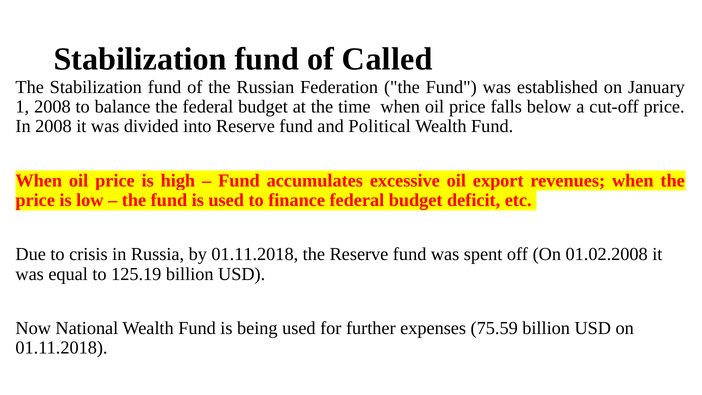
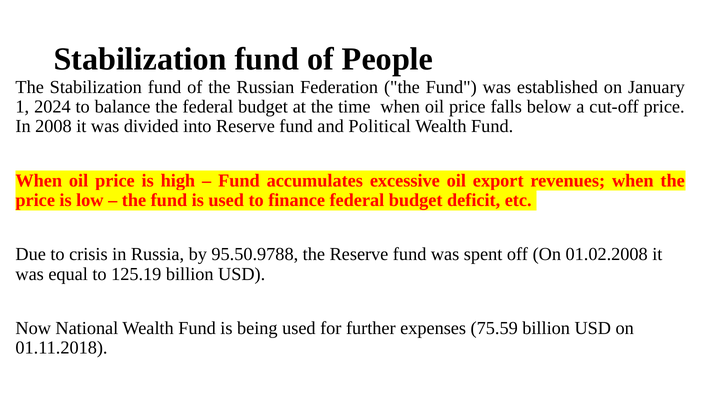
Called: Called -> People (388, 59)
1 2008: 2008 -> 2024 (52, 107)
by 01.11.2018: 01.11.2018 -> 95.50.9788 (255, 254)
